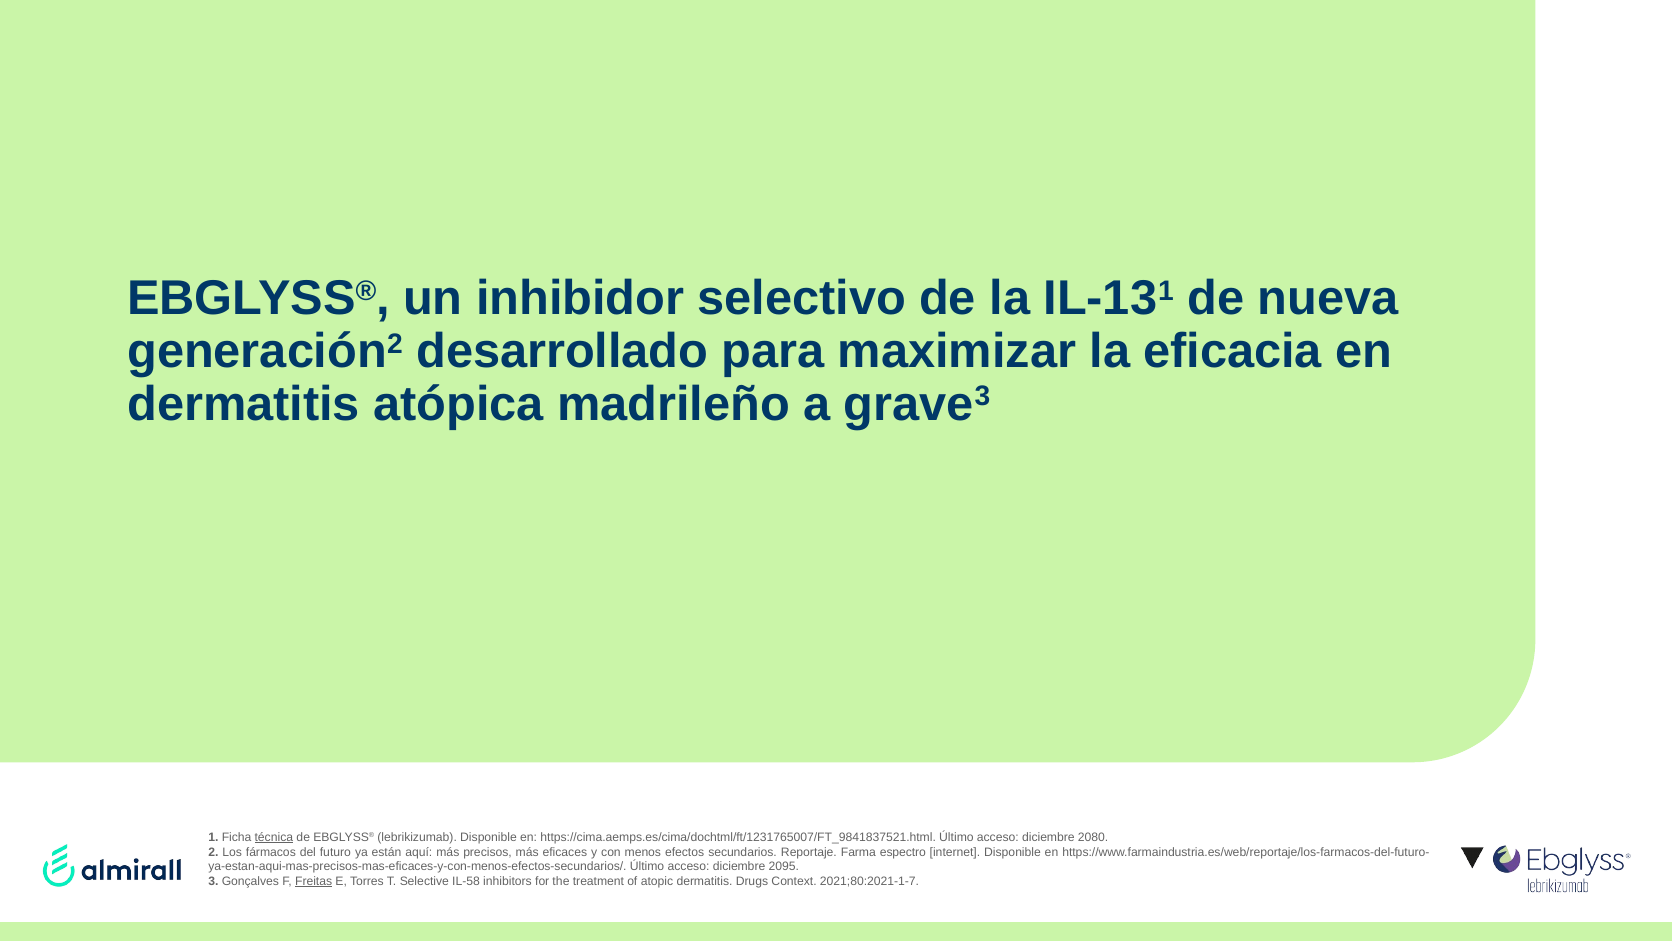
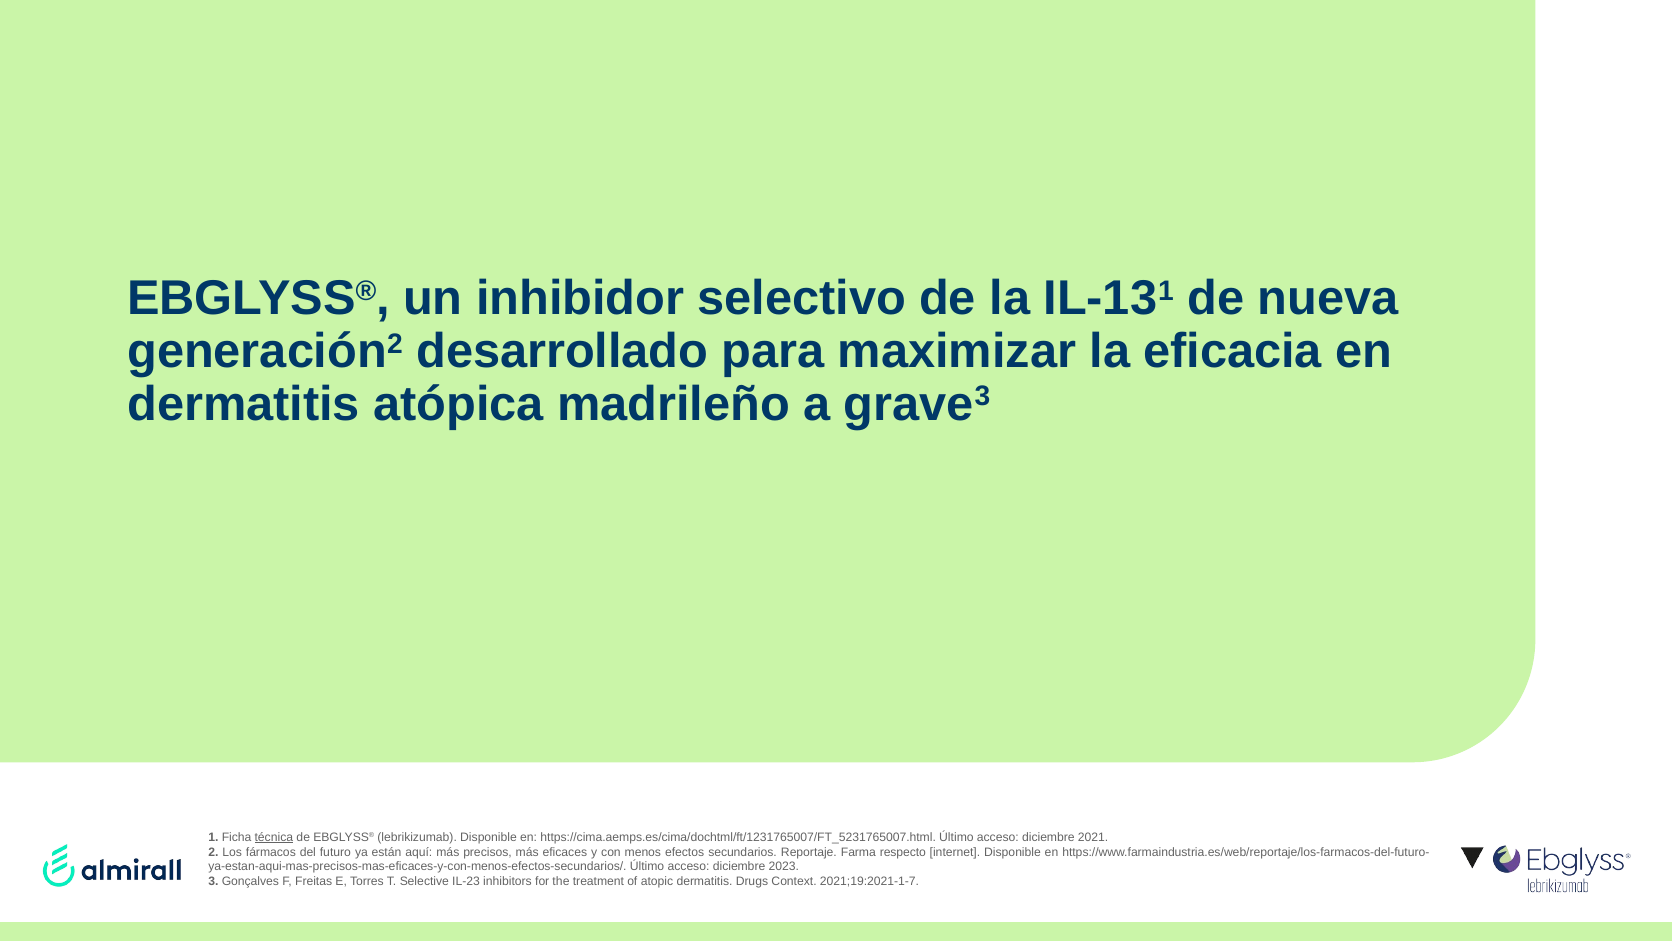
https://cima.aemps.es/cima/dochtml/ft/1231765007/FT_9841837521.html: https://cima.aemps.es/cima/dochtml/ft/1231765007/FT_9841837521.html -> https://cima.aemps.es/cima/dochtml/ft/1231765007/FT_5231765007.html (738, 837)
2080: 2080 -> 2021 (1093, 837)
espectro: espectro -> respecto (903, 852)
2095: 2095 -> 2023 (784, 866)
Freitas underline: present -> none (314, 881)
IL-58: IL-58 -> IL-23 (466, 881)
2021;80:2021-1-7: 2021;80:2021-1-7 -> 2021;19:2021-1-7 (870, 881)
